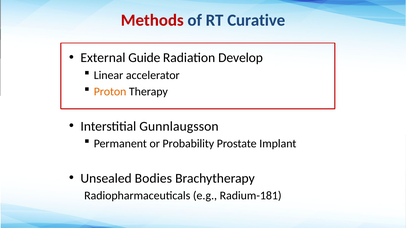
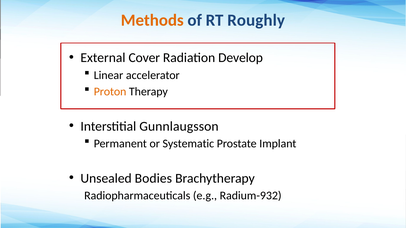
Methods colour: red -> orange (152, 20)
Curative: Curative -> Roughly (256, 20)
Guide: Guide -> Cover (144, 58)
Probability: Probability -> Systematic (188, 144)
Radium-181: Radium-181 -> Radium-932 (251, 196)
